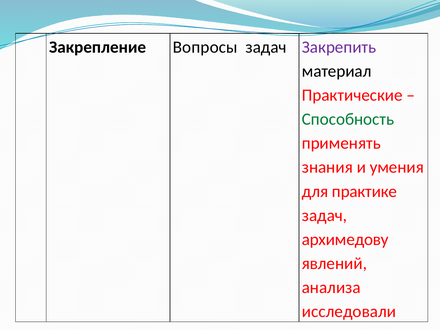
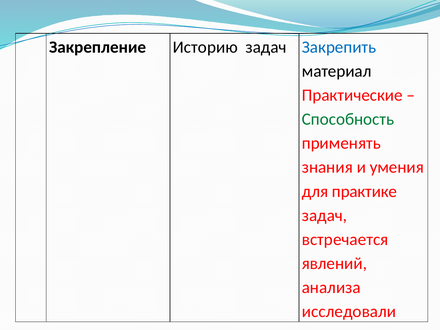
Вопросы: Вопросы -> Историю (205, 47)
Закрепить colour: purple -> blue (339, 47)
архимедову: архимедову -> встречается (345, 239)
